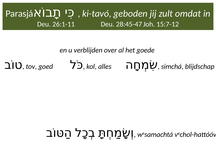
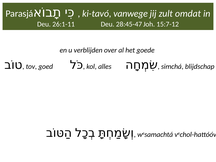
geboden: geboden -> vanwege (131, 14)
